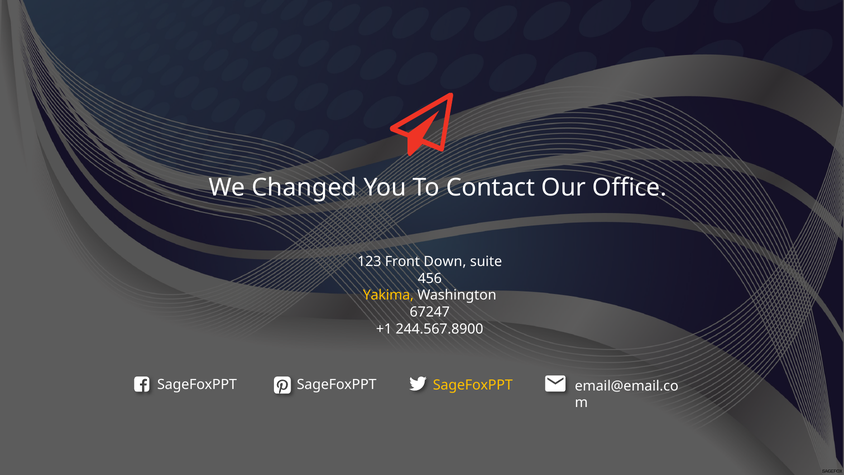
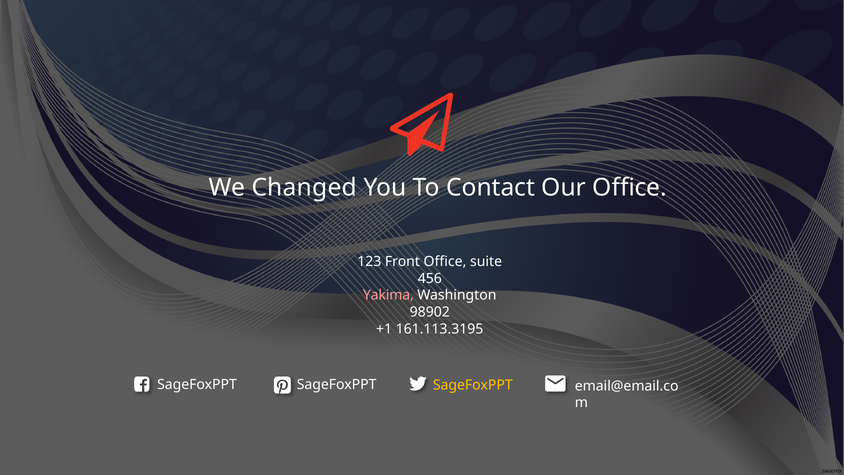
Front Down: Down -> Office (445, 261)
Yakima colour: yellow -> pink (388, 295)
67247: 67247 -> 98902 (430, 312)
244.567.8900: 244.567.8900 -> 161.113.3195 (439, 329)
